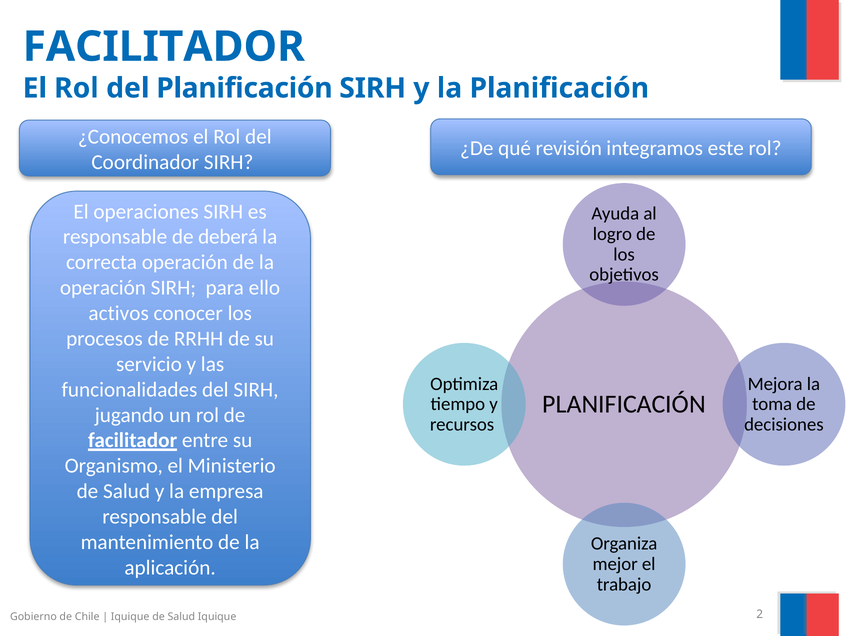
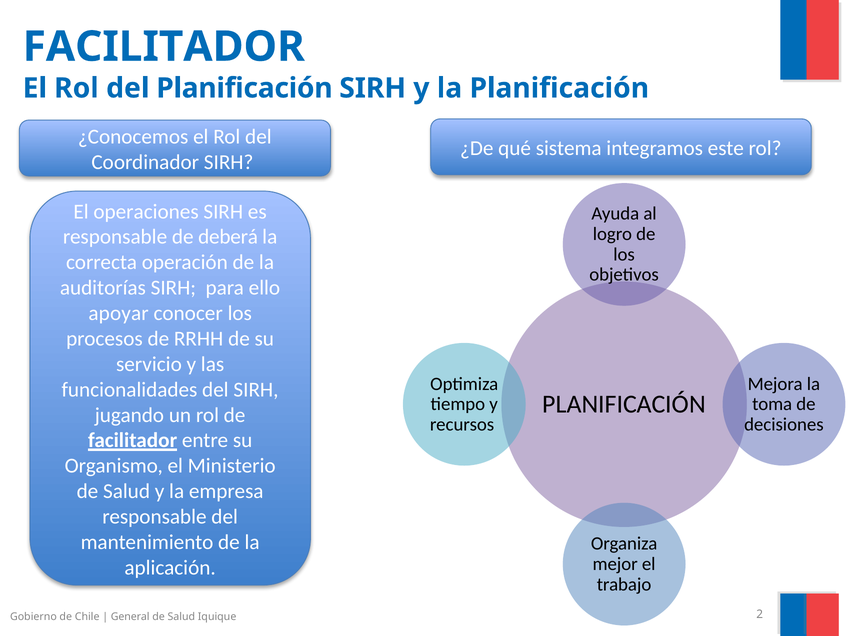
revisión: revisión -> sistema (569, 148)
operación: operación -> auditorías (103, 288)
activos: activos -> apoyar (119, 313)
Iquique: Iquique -> General (130, 617)
